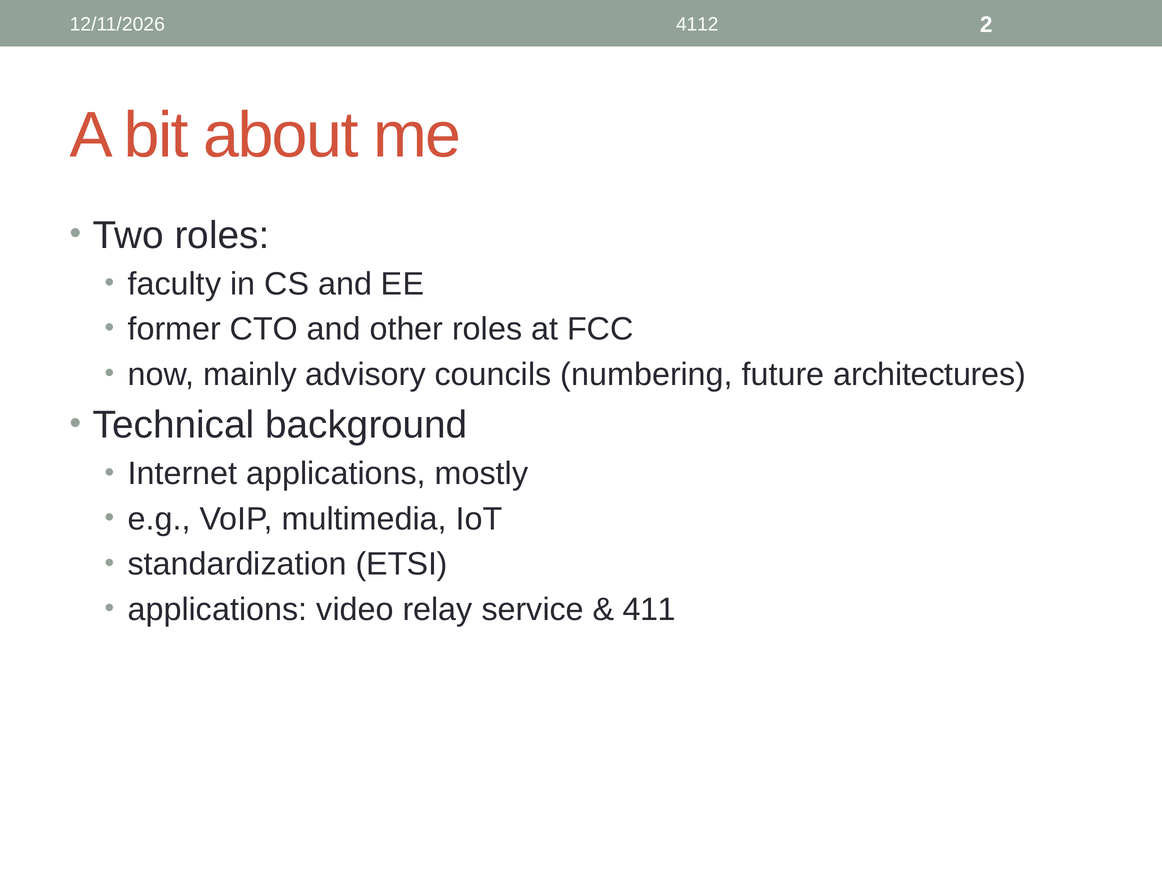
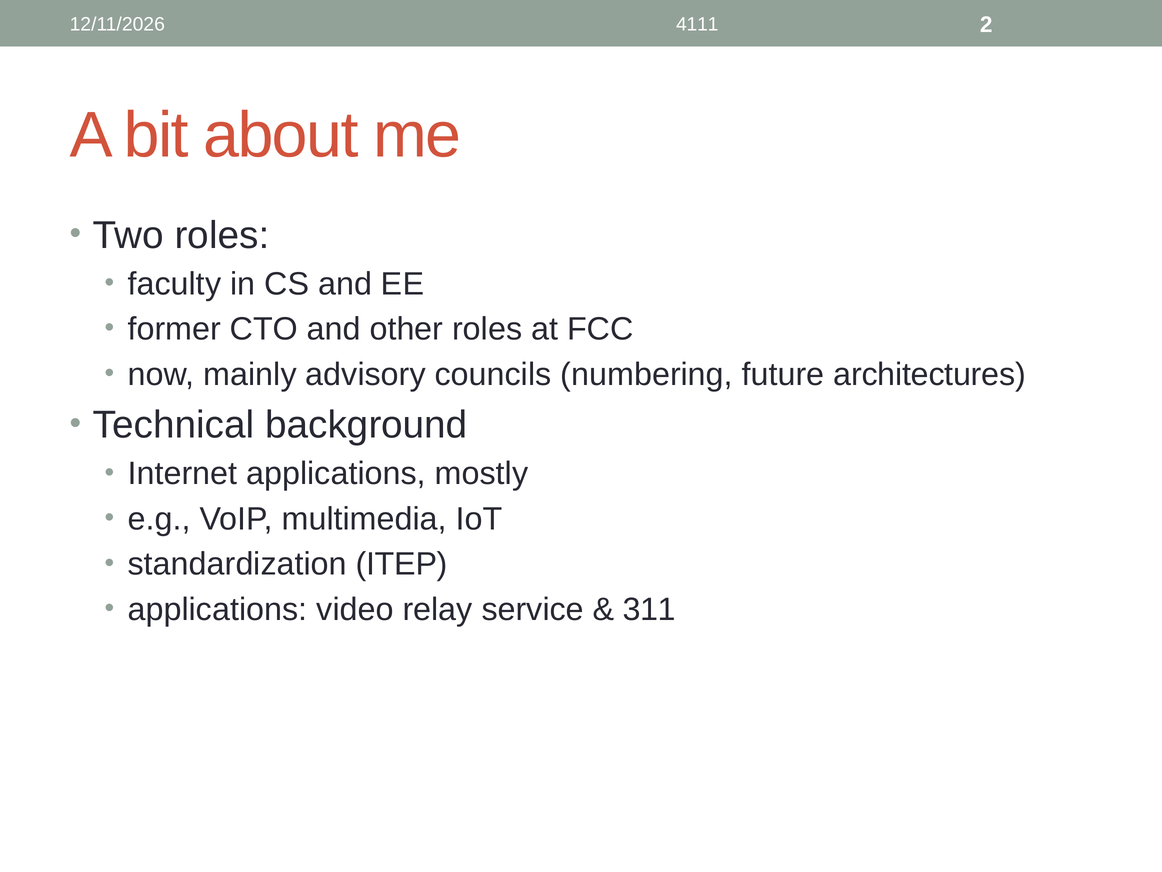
4112: 4112 -> 4111 (697, 25)
ETSI: ETSI -> ITEP (402, 564)
411: 411 -> 311 (649, 609)
